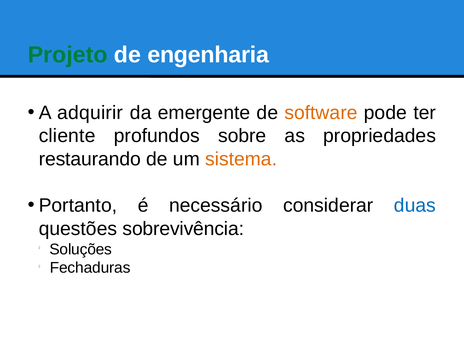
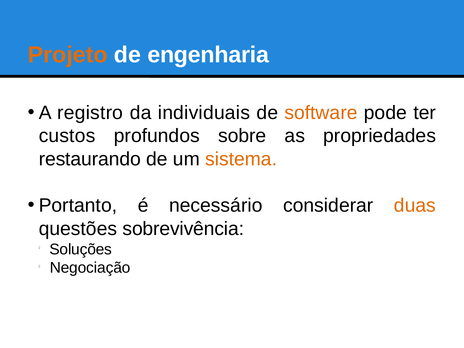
Projeto colour: green -> orange (68, 55)
adquirir: adquirir -> registro (90, 113)
emergente: emergente -> individuais (204, 113)
cliente: cliente -> custos (67, 136)
duas colour: blue -> orange (415, 205)
Fechaduras: Fechaduras -> Negociação (90, 268)
